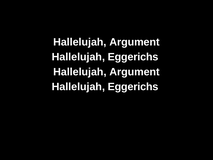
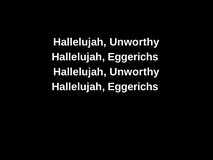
Argument: Argument -> Unworthy (134, 42)
Argument: Argument -> Unworthy (134, 72)
